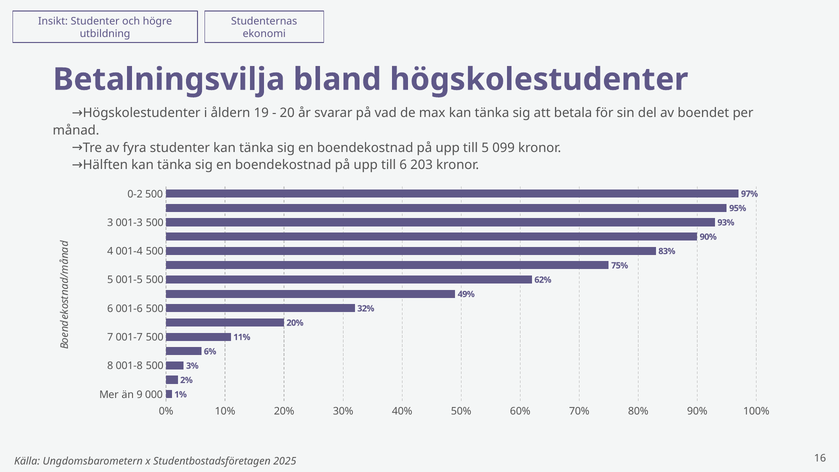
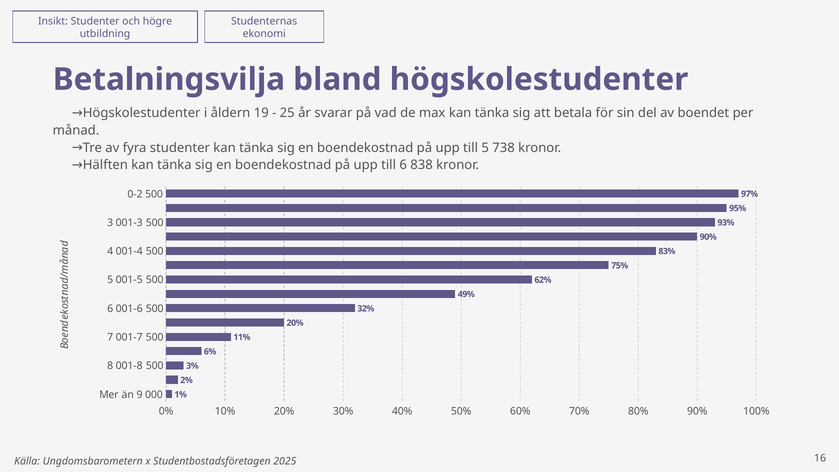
20: 20 -> 25 (287, 113)
099: 099 -> 738 (504, 148)
203: 203 -> 838 (422, 165)
